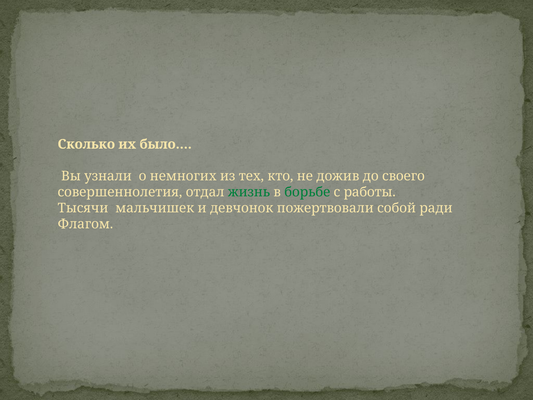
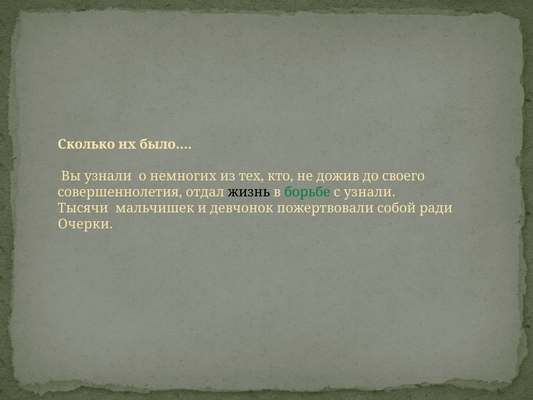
жизнь colour: green -> black (249, 192)
с работы: работы -> узнали (370, 192)
Флагом: Флагом -> Очерки (85, 224)
